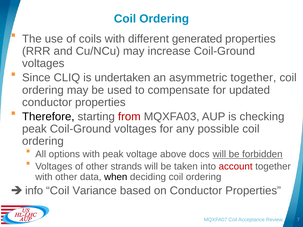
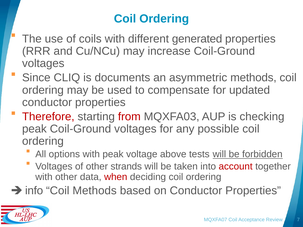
undertaken: undertaken -> documents (122, 78)
asymmetric together: together -> methods (253, 78)
Therefore colour: black -> red (48, 117)
docs: docs -> tests (199, 154)
when colour: black -> red (116, 177)
Coil Variance: Variance -> Methods (95, 191)
